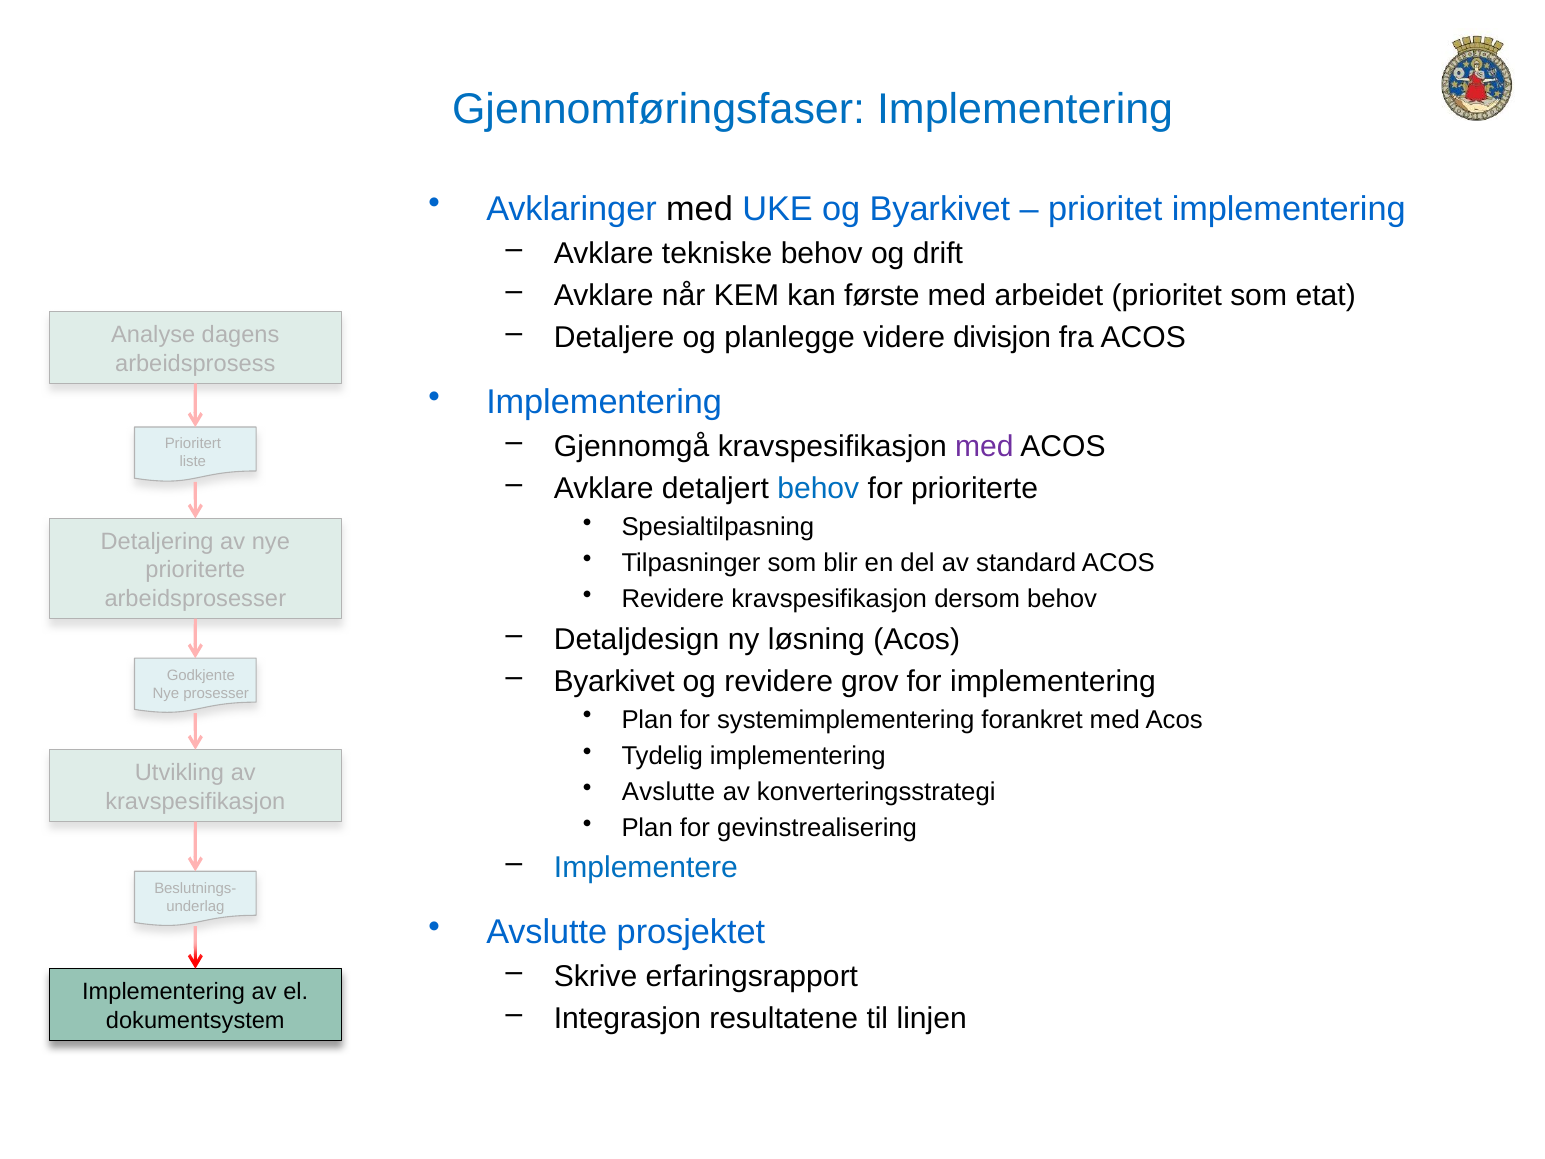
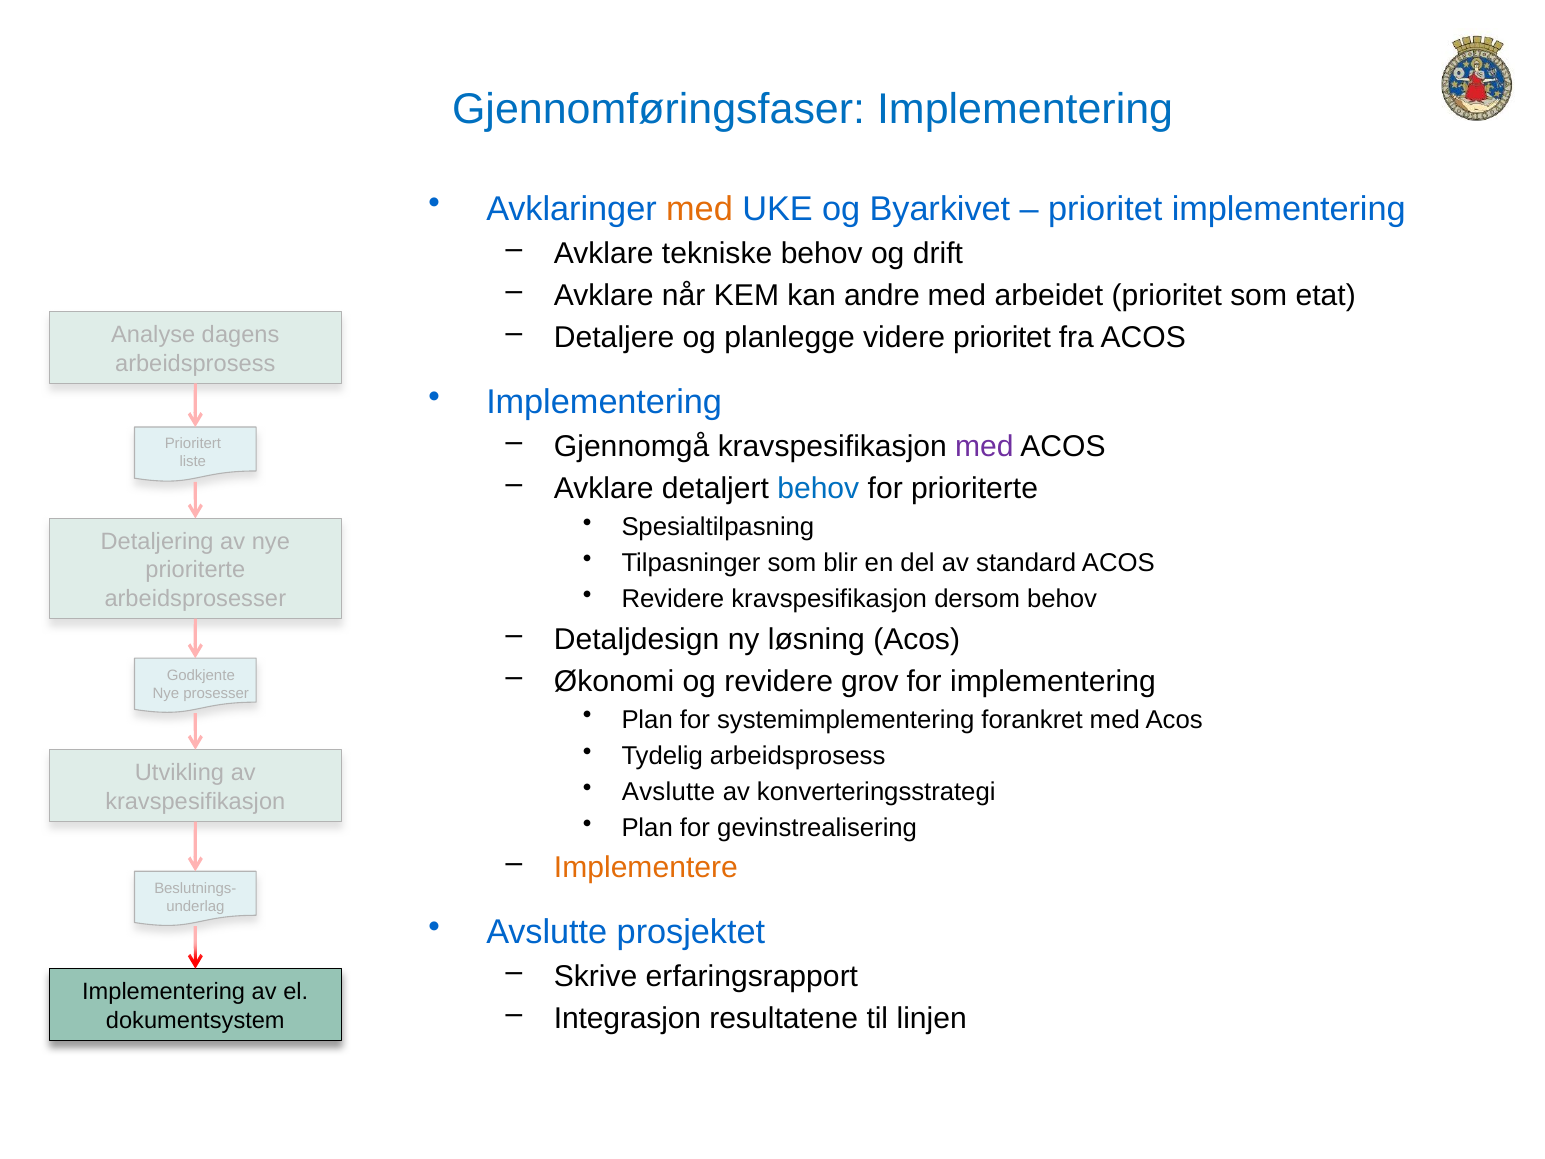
med colour: black -> orange (699, 209)
første: første -> andre (882, 296)
videre divisjon: divisjon -> prioritet (1002, 338)
Byarkivet: Byarkivet -> Økonomi (614, 681)
Tydelig implementering: implementering -> arbeidsprosess (798, 756)
Implementere colour: blue -> orange (646, 868)
